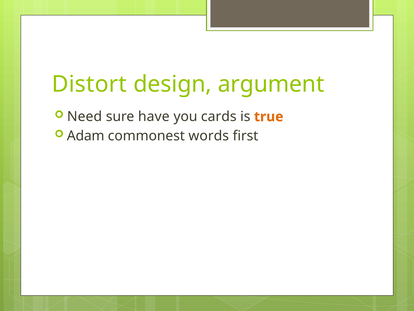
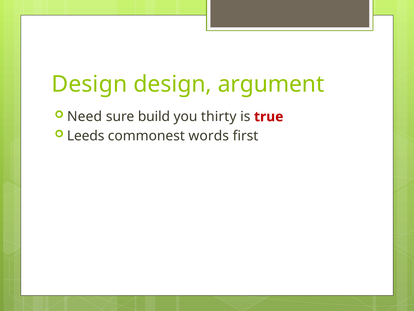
Distort: Distort -> Design (89, 84)
have: have -> build (154, 117)
cards: cards -> thirty (219, 117)
true colour: orange -> red (269, 117)
Adam: Adam -> Leeds (86, 136)
